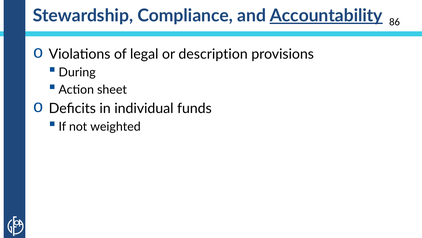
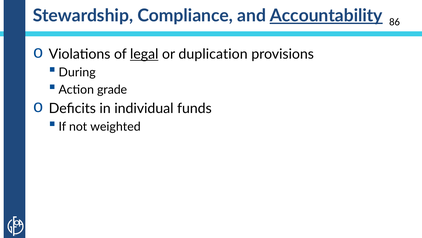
legal underline: none -> present (144, 54)
description: description -> duplication (213, 54)
sheet: sheet -> grade (112, 90)
